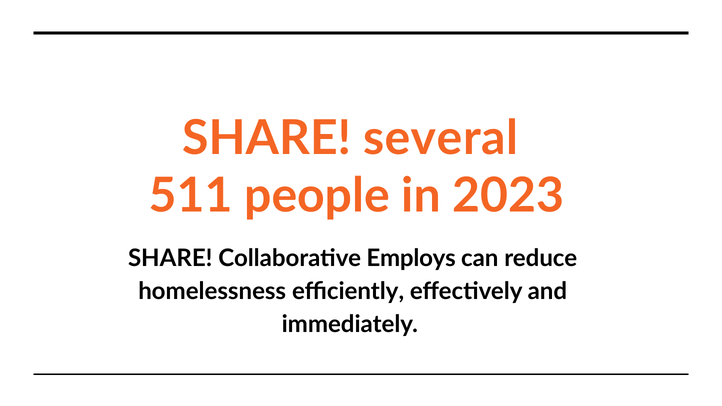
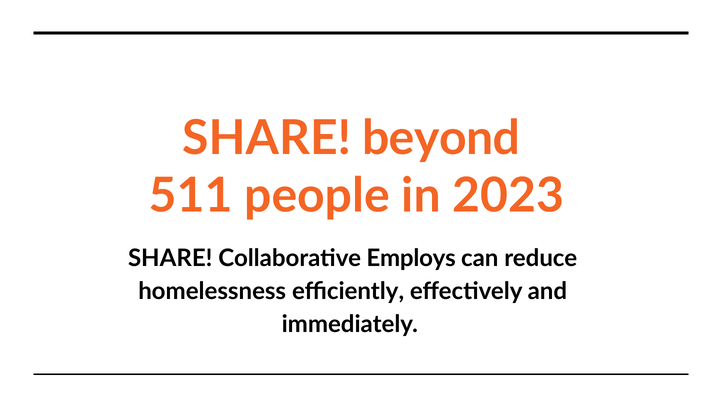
several: several -> beyond (441, 138)
